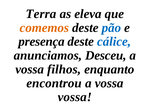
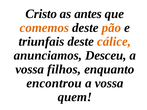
Terra: Terra -> Cristo (41, 14)
eleva: eleva -> antes (88, 14)
pão colour: blue -> orange (111, 28)
presença: presença -> triunfais (41, 42)
cálice colour: blue -> orange (114, 42)
vossa: vossa -> quem (75, 97)
